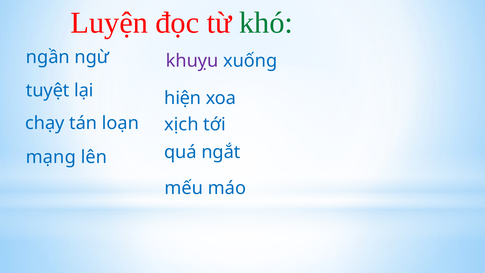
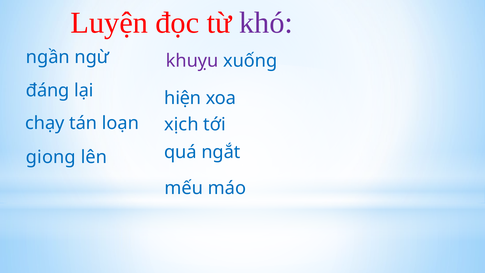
khó colour: green -> purple (266, 23)
tuyệt: tuyệt -> đáng (48, 90)
mạng: mạng -> giọng (51, 157)
